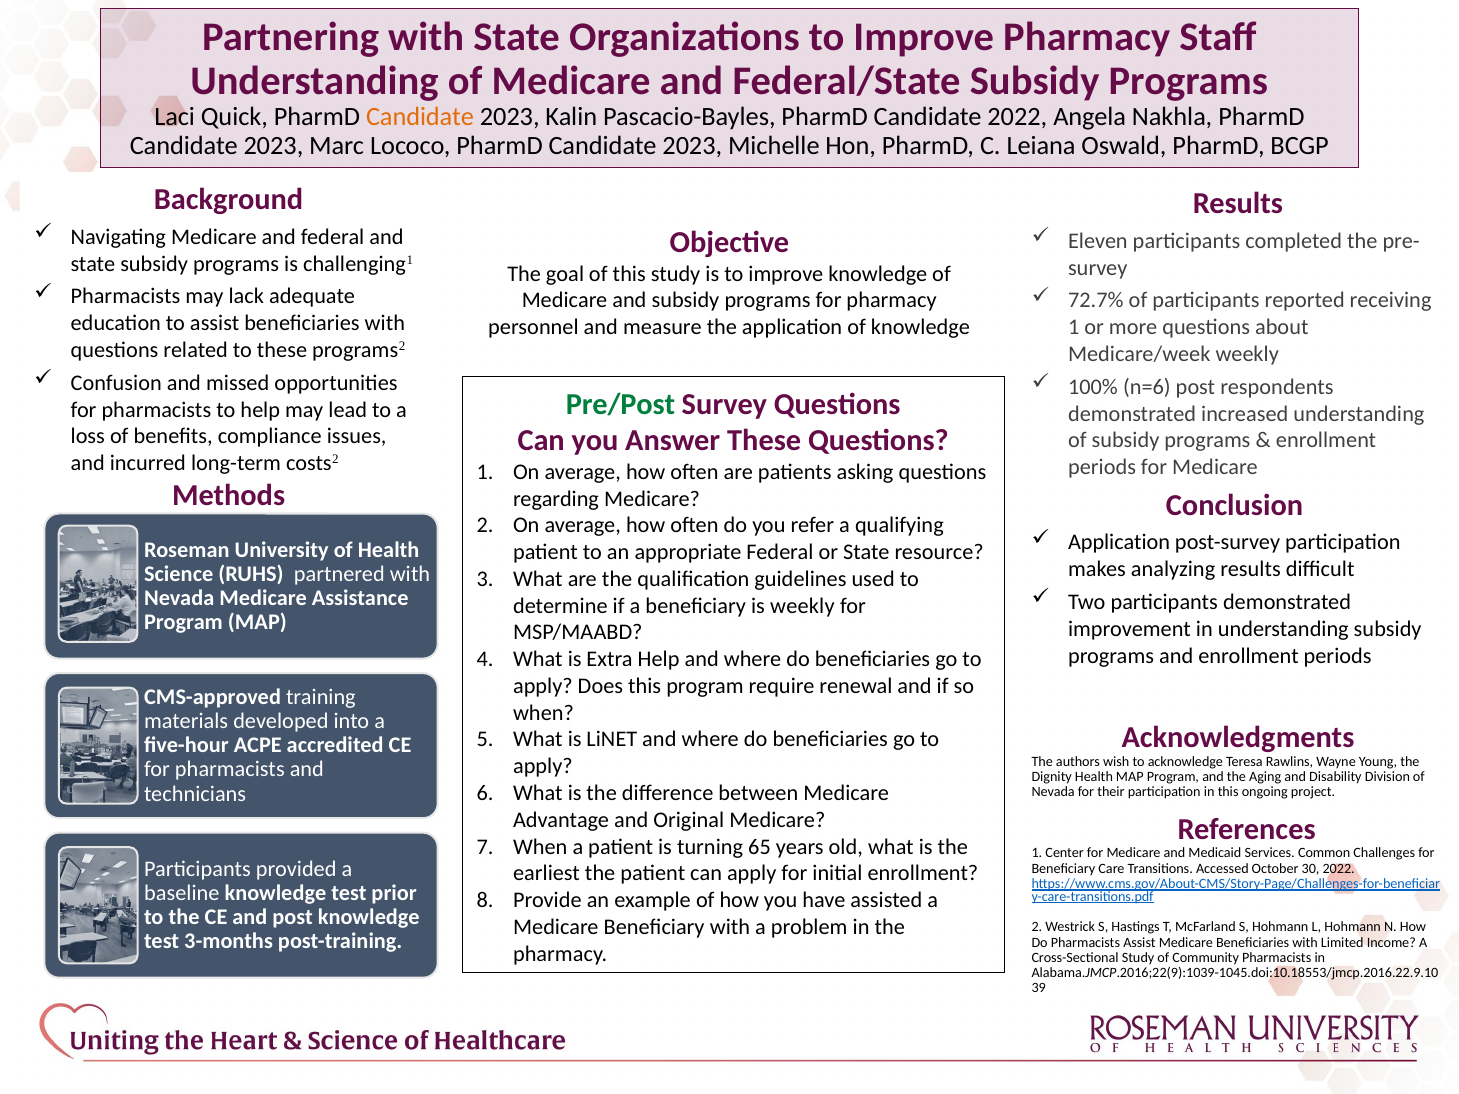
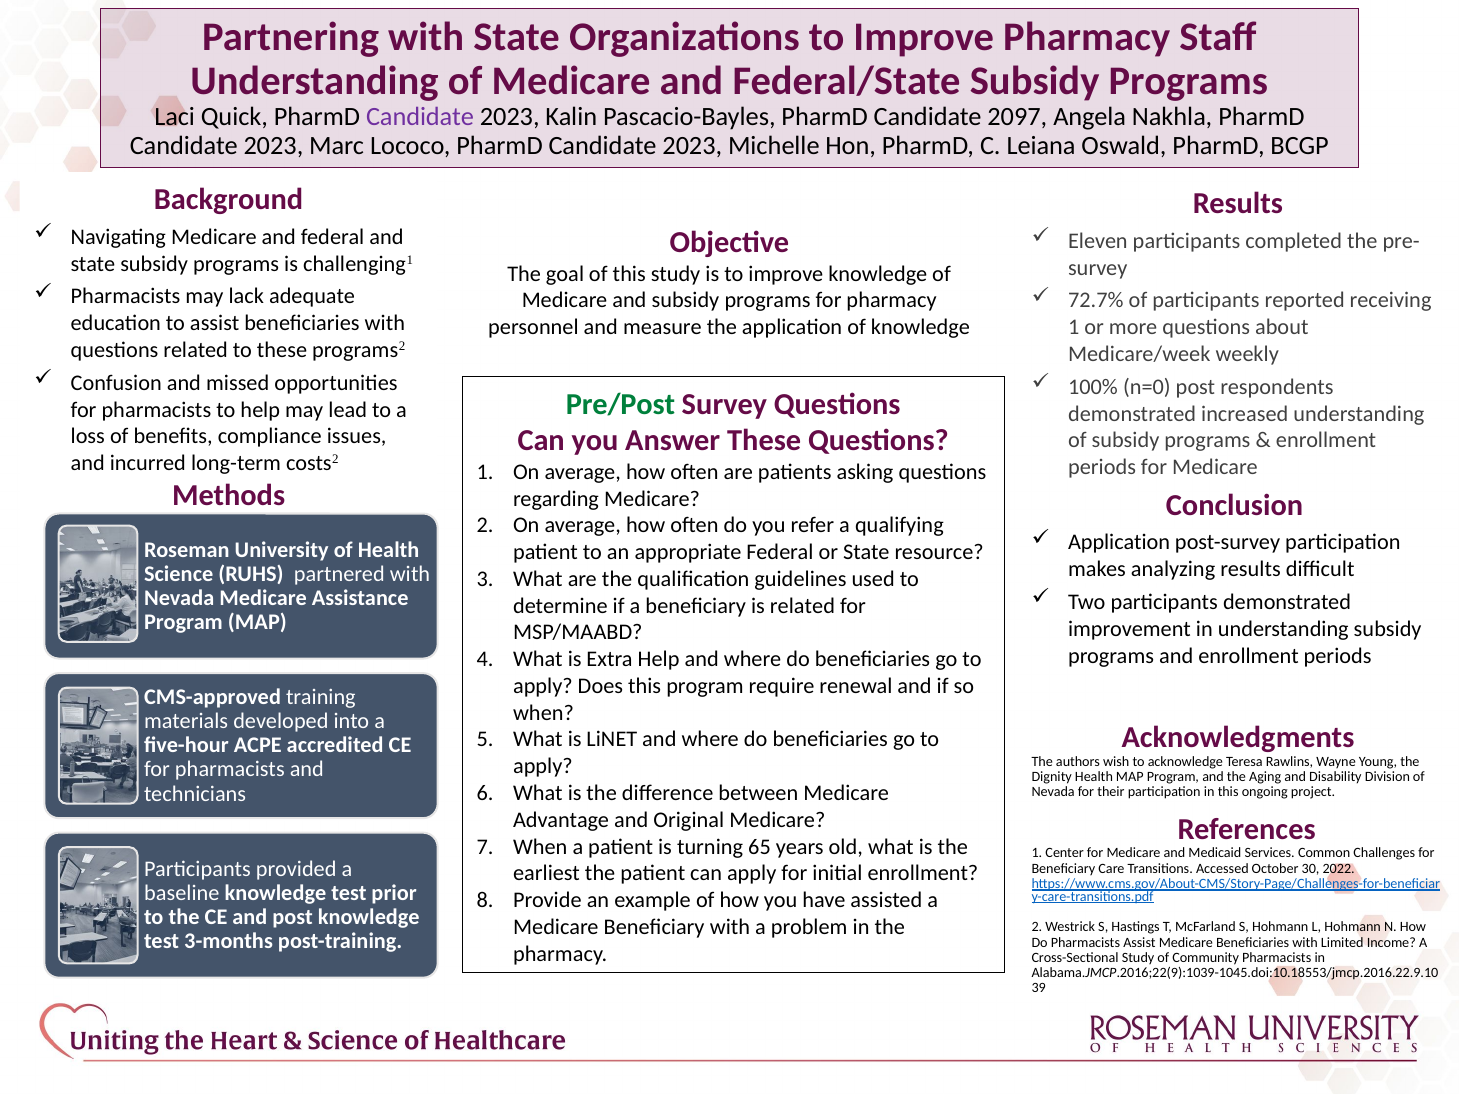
Candidate colour: orange -> purple (420, 117)
Candidate 2022: 2022 -> 2097 (1017, 117)
n=6: n=6 -> n=0 (1147, 387)
is weekly: weekly -> related (802, 606)
